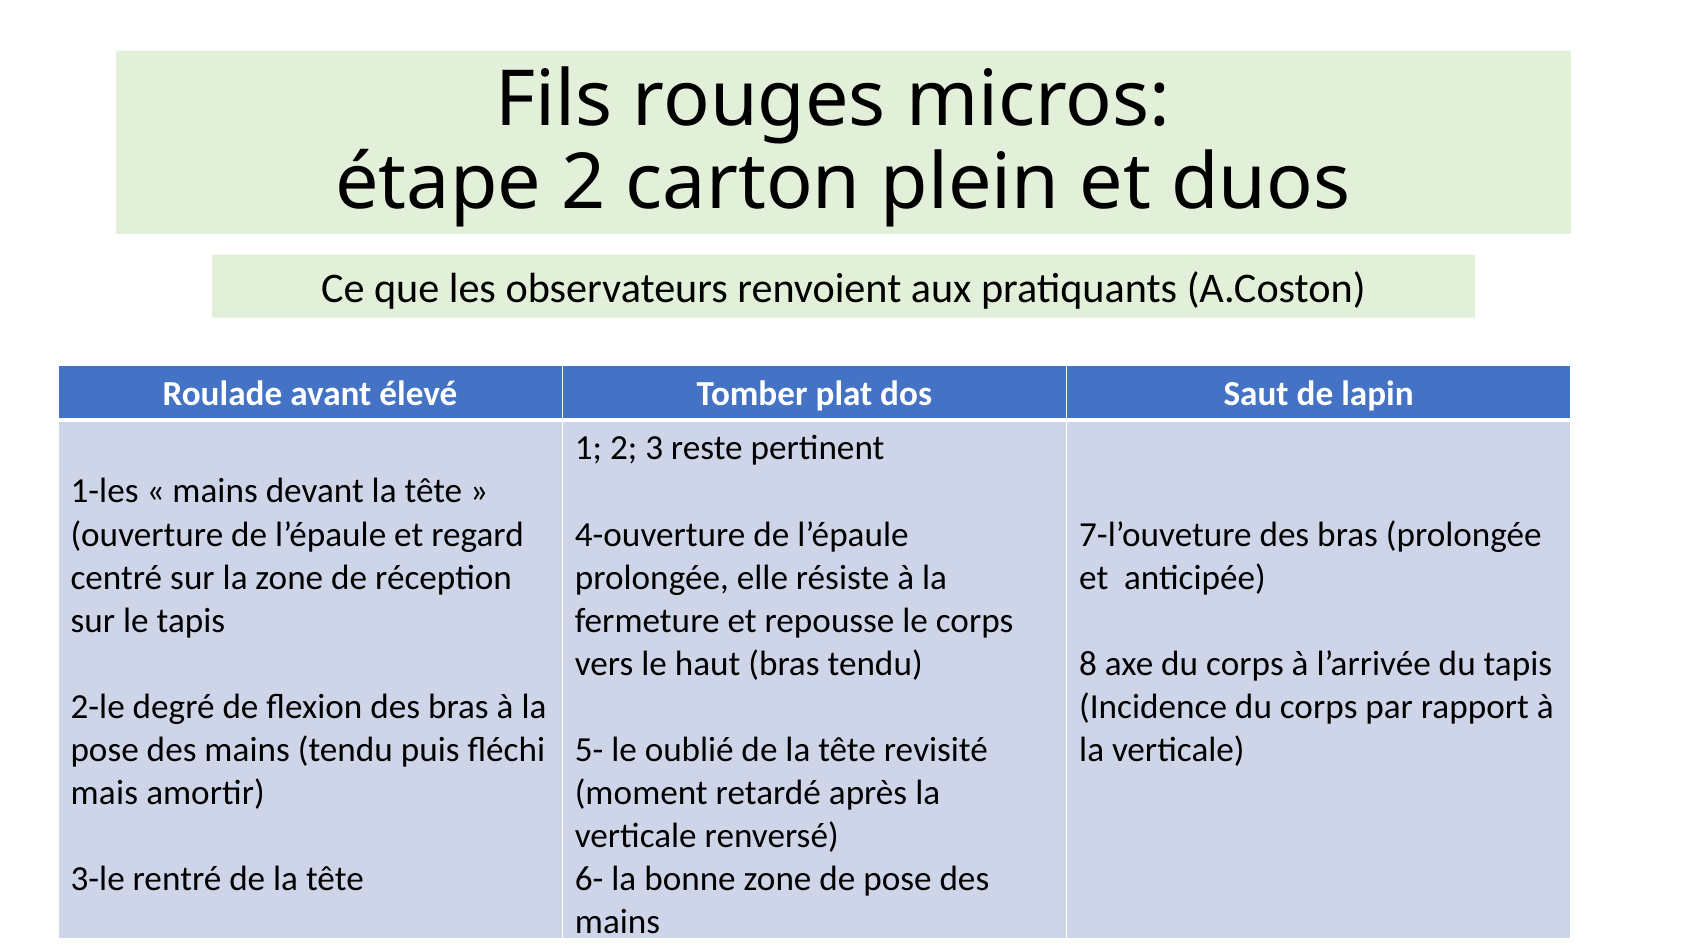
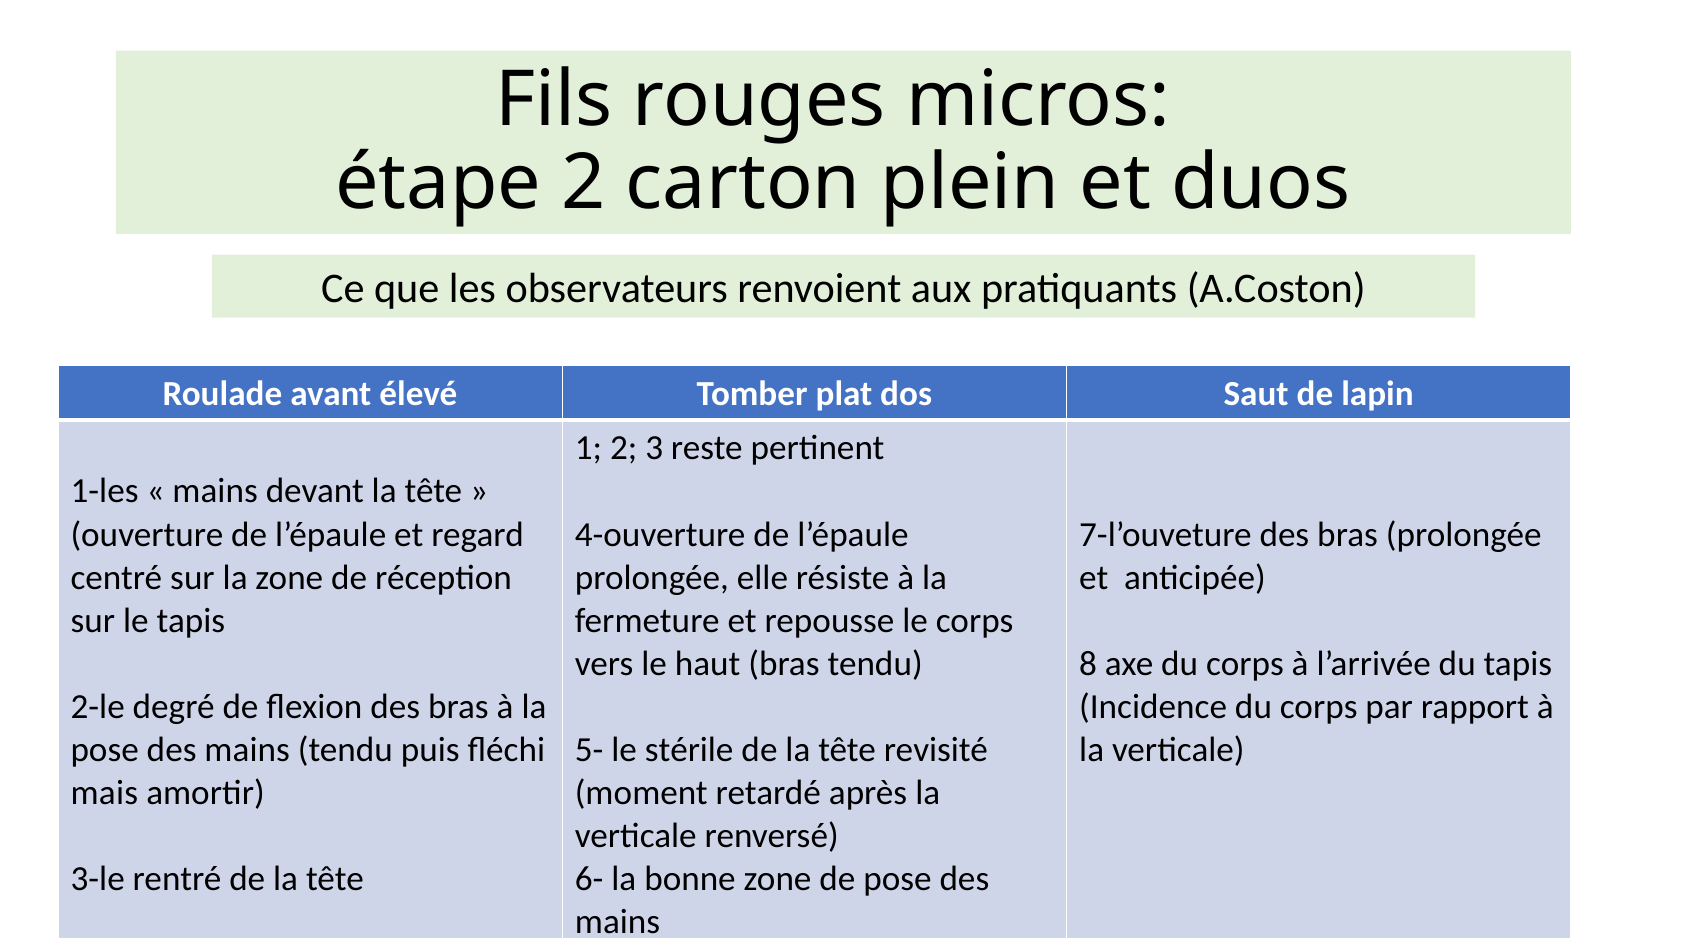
oublié: oublié -> stérile (689, 750)
